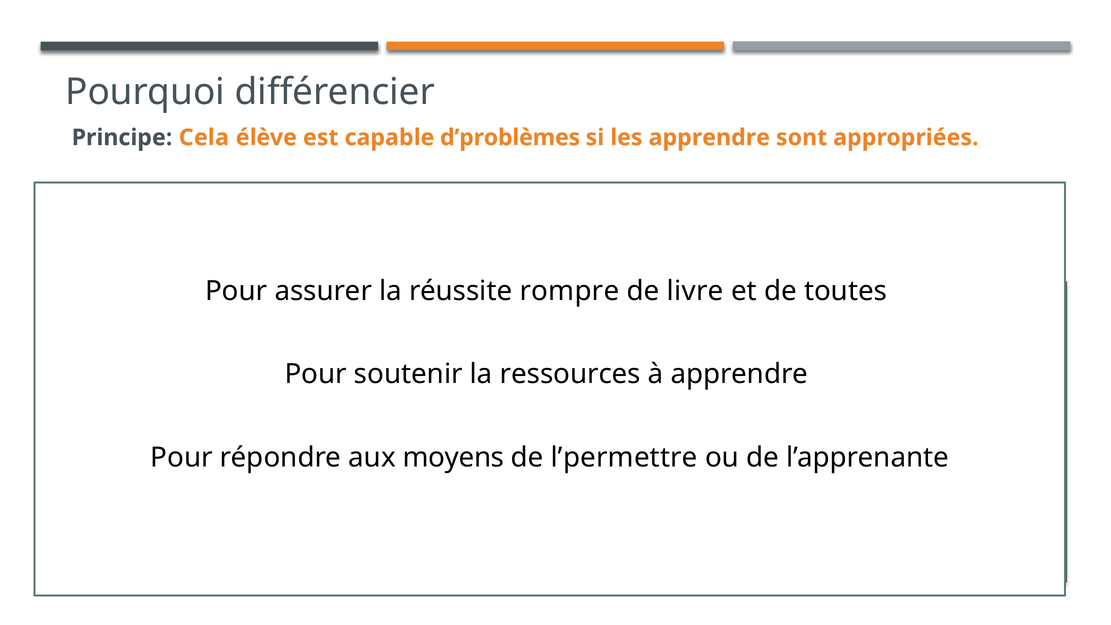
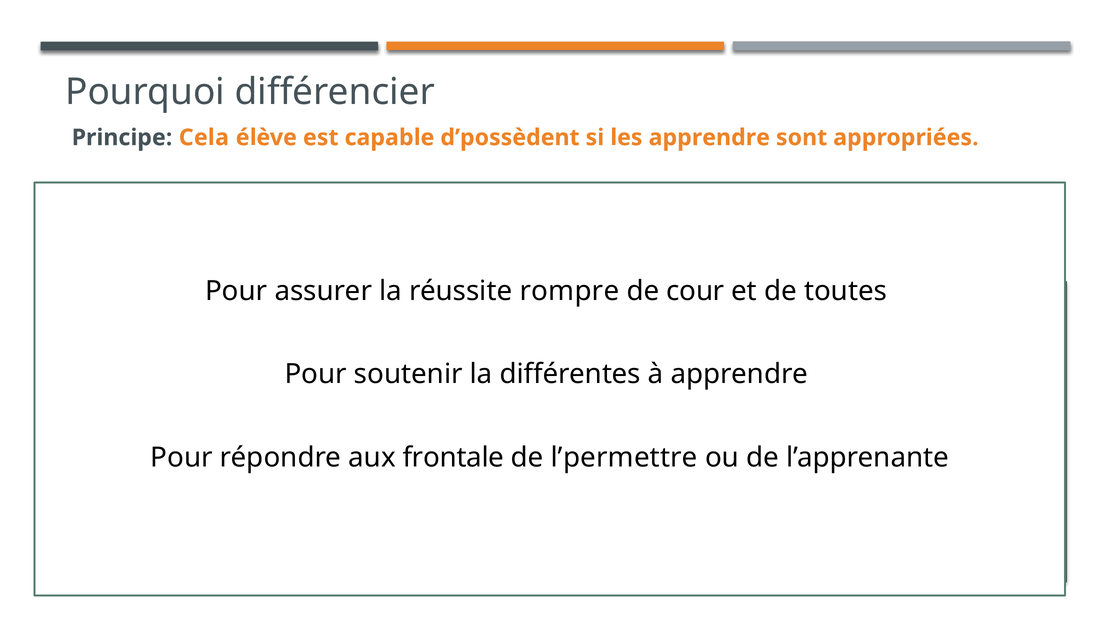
d’problèmes: d’problèmes -> d’possèdent (510, 138)
livre: livre -> cour (695, 291)
ressources: ressources -> différentes (570, 374)
moyens: moyens -> frontale (453, 458)
